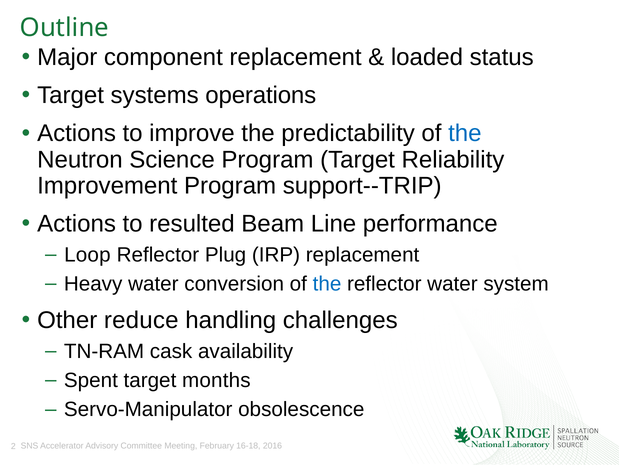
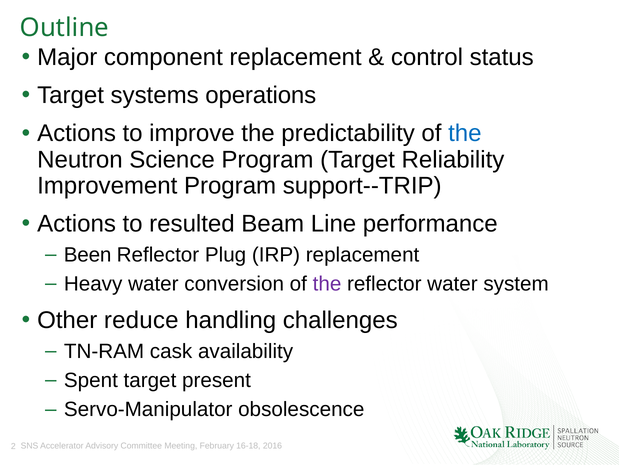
loaded: loaded -> control (427, 57)
Loop: Loop -> Been (88, 254)
the colour: blue -> purple (327, 284)
months: months -> present (216, 380)
